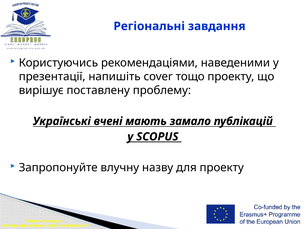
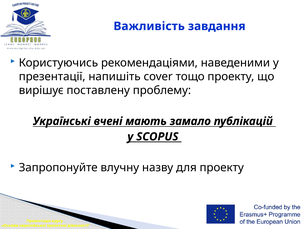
Регіональні: Регіональні -> Важливість (149, 26)
